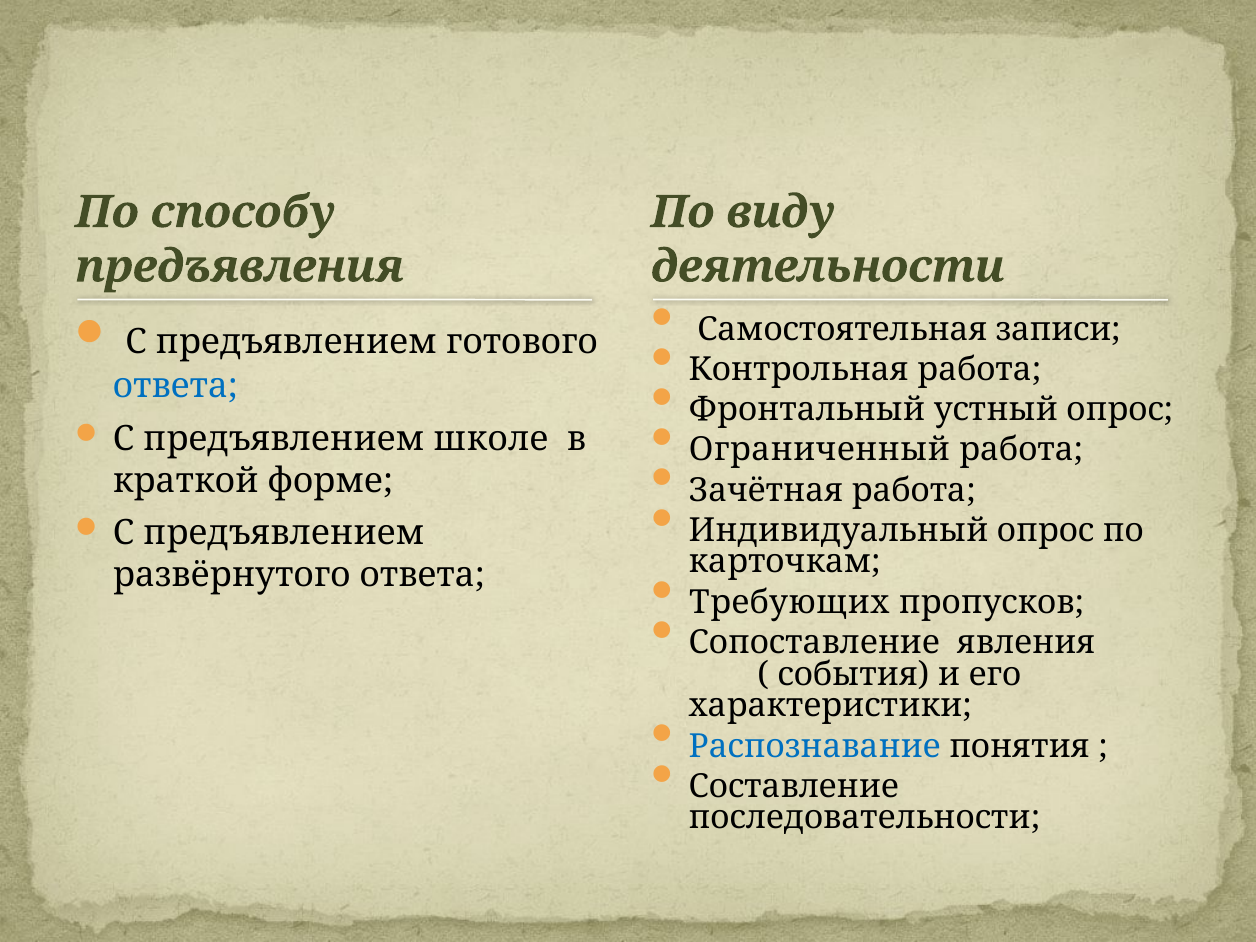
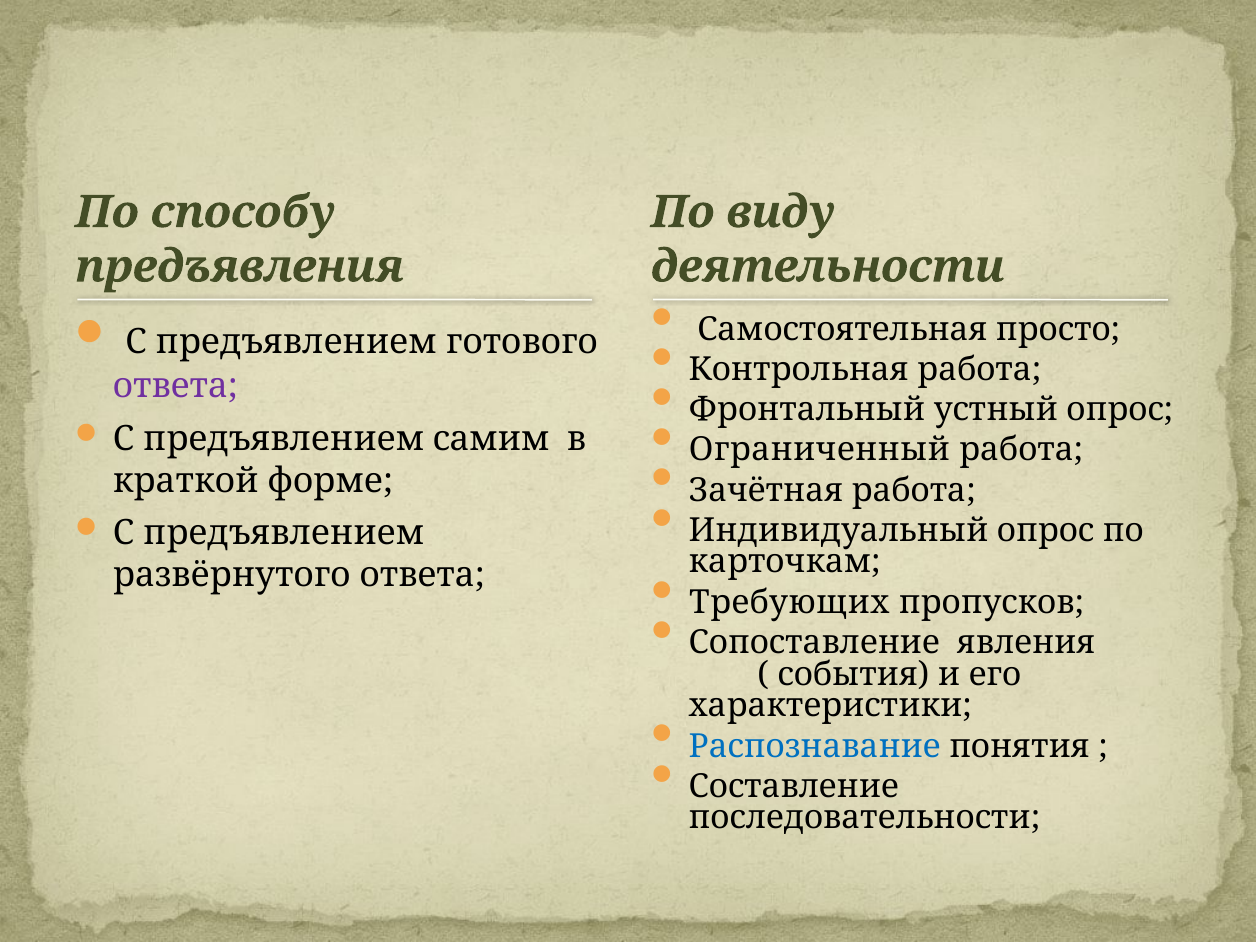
записи: записи -> просто (1058, 329)
ответа colour: blue -> purple (175, 386)
школе: школе -> самим (491, 439)
